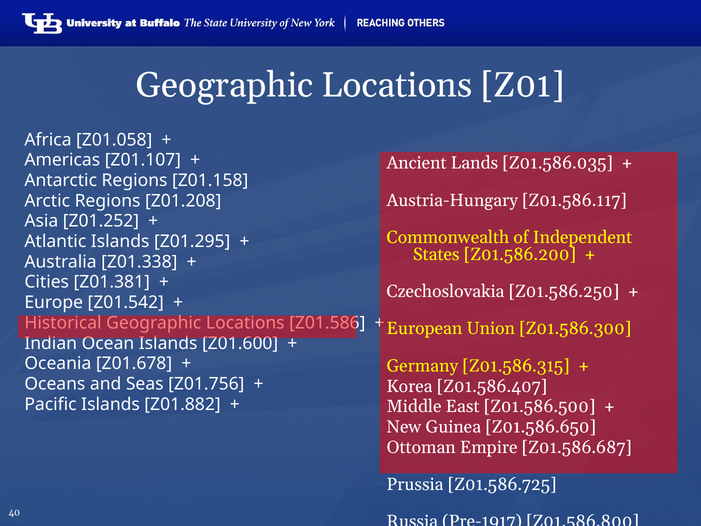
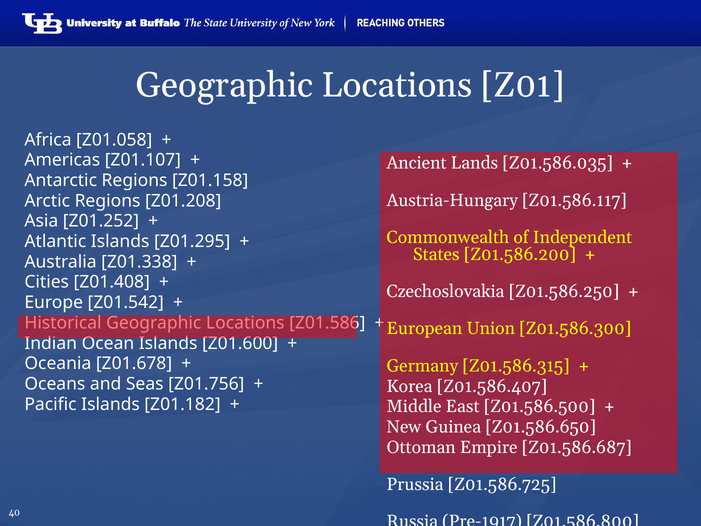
Z01.381: Z01.381 -> Z01.408 (112, 282)
Z01.882: Z01.882 -> Z01.182 (183, 404)
